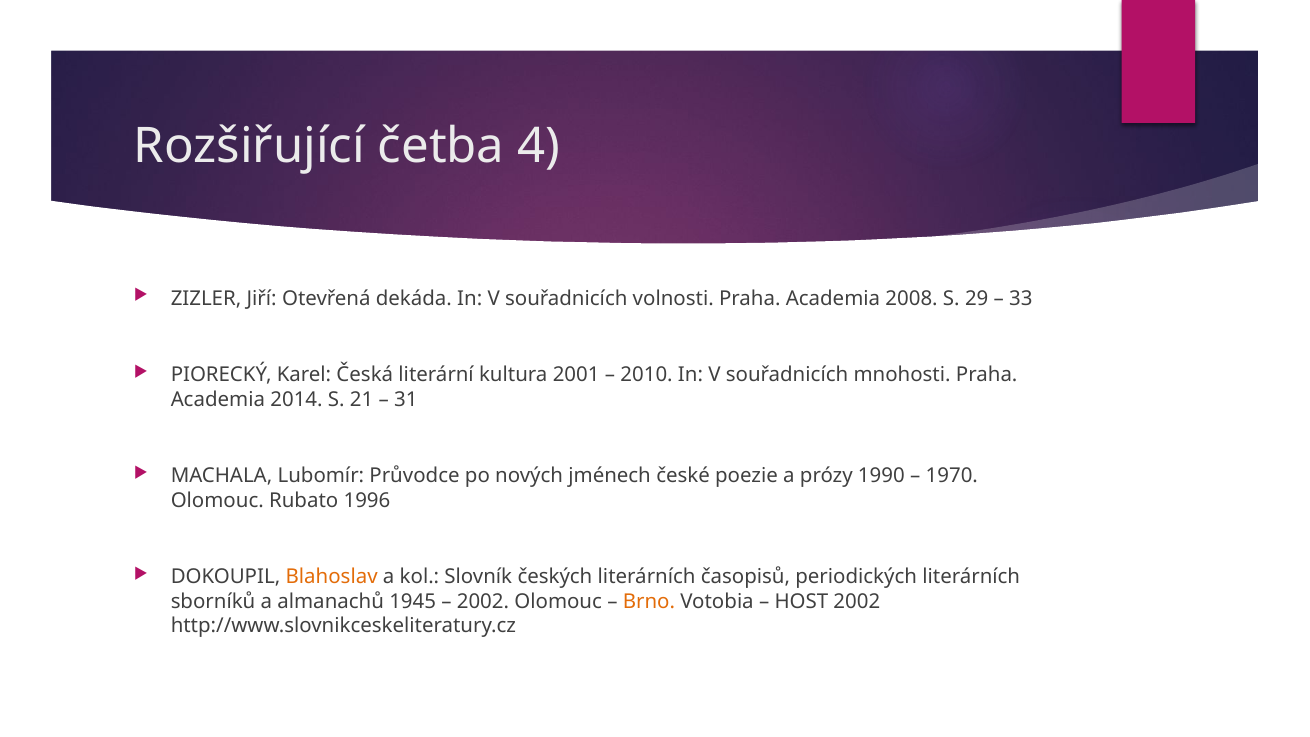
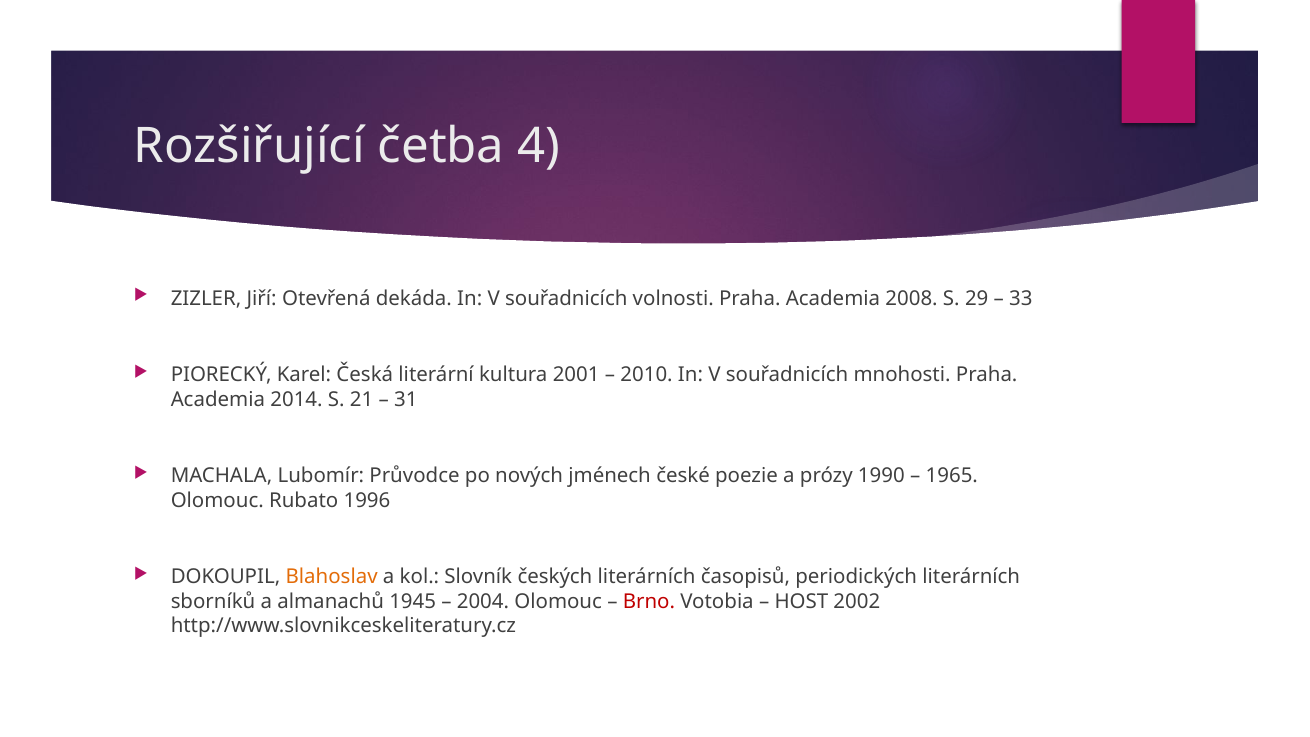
1970: 1970 -> 1965 (952, 476)
2002: 2002 -> 2004 (483, 601)
Brno colour: orange -> red (649, 601)
